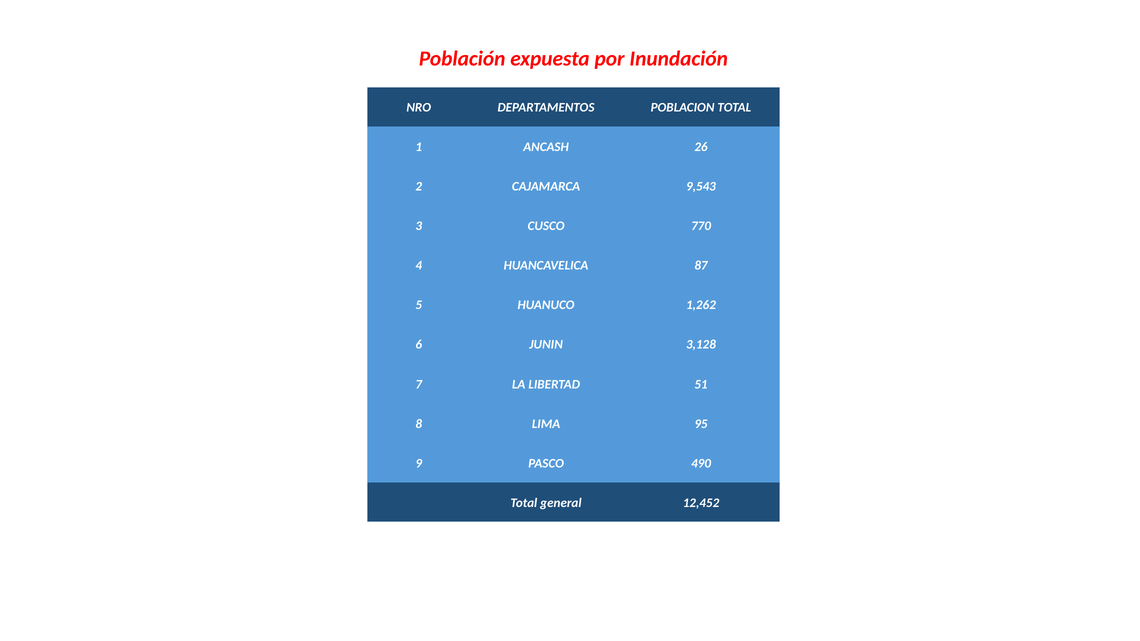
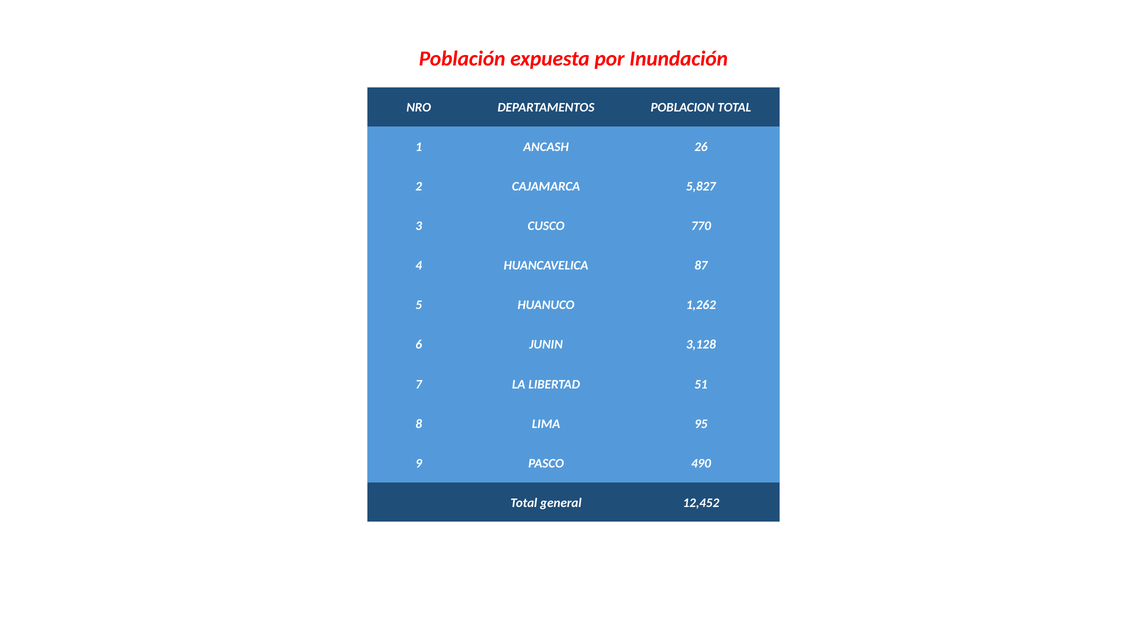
9,543: 9,543 -> 5,827 (701, 187)
